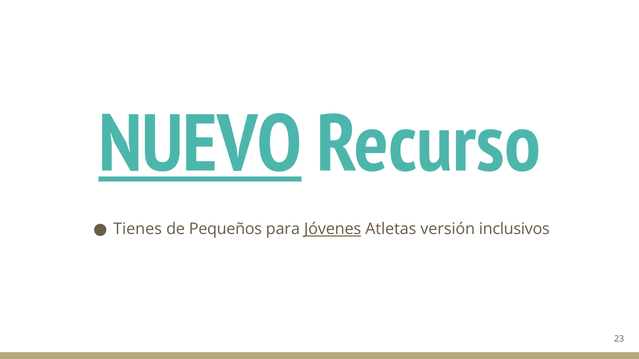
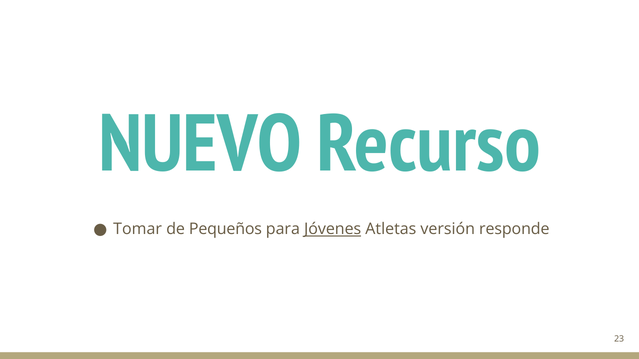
NUEVO underline: present -> none (200, 144)
Tienes: Tienes -> Tomar (138, 229)
inclusivos: inclusivos -> responde (514, 229)
